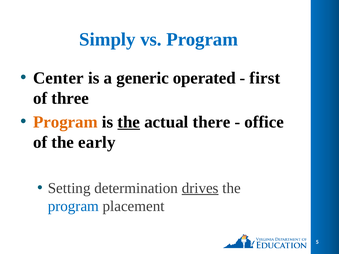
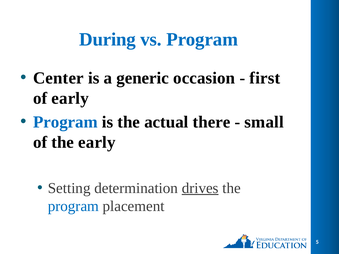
Simply: Simply -> During (107, 39)
operated: operated -> occasion (204, 78)
of three: three -> early (70, 98)
Program colour: orange -> blue (65, 122)
the underline: present -> none (129, 122)
office: office -> small (264, 122)
